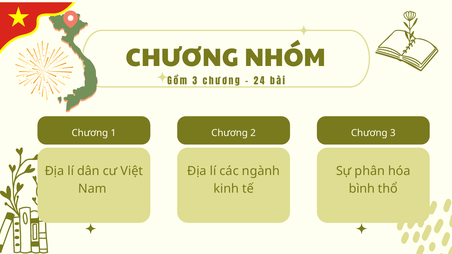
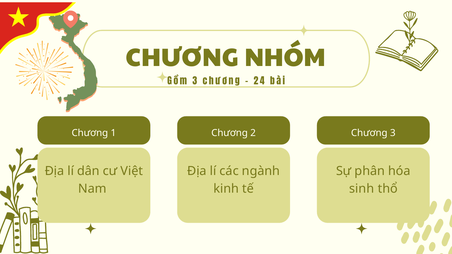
bình: bình -> sinh (362, 189)
